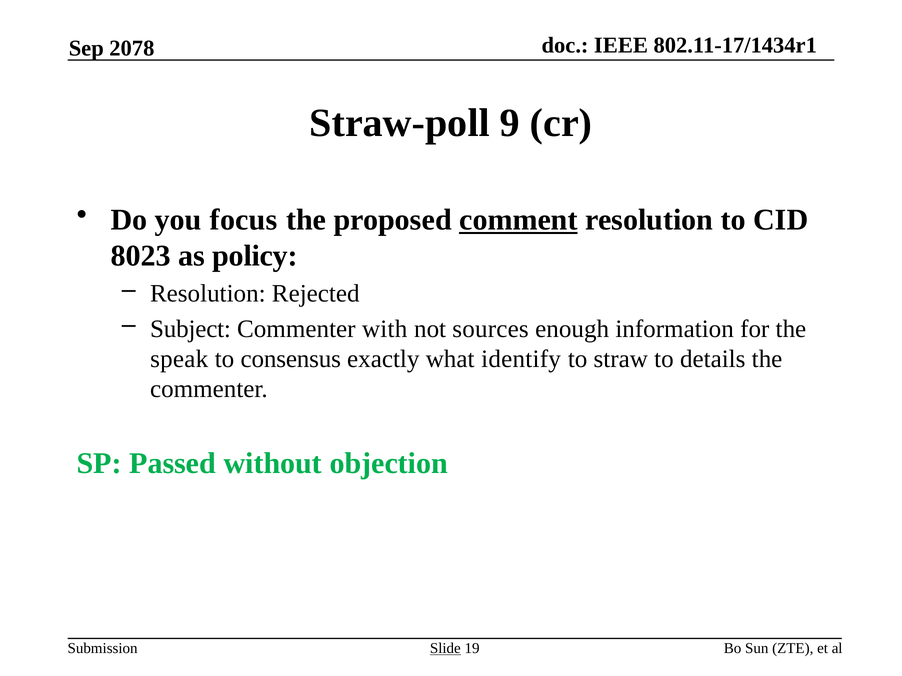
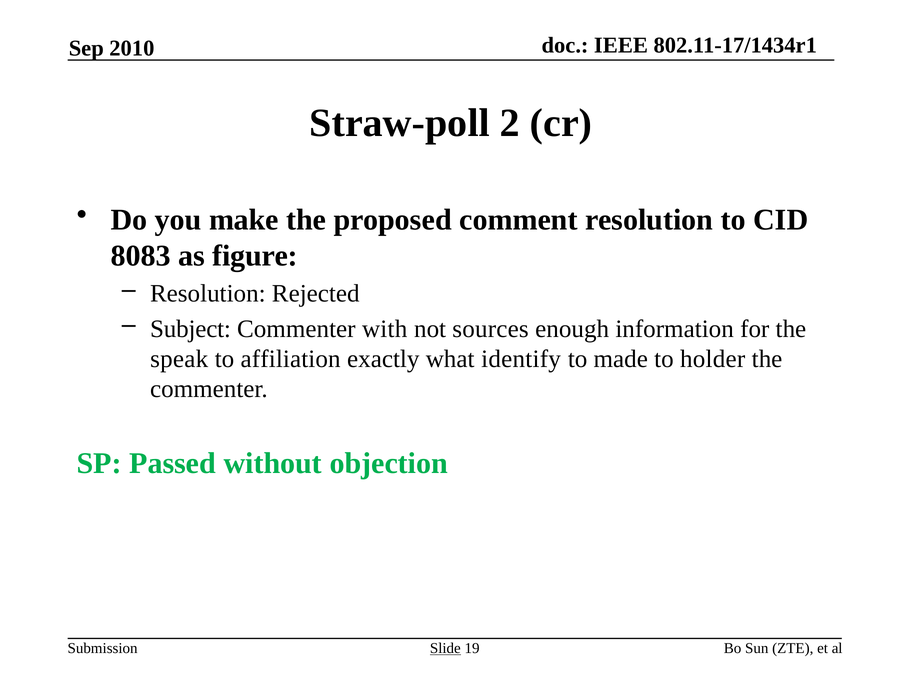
2078: 2078 -> 2010 (132, 48)
9: 9 -> 2 (510, 123)
focus: focus -> make (244, 220)
comment underline: present -> none (518, 220)
8023: 8023 -> 8083 (141, 256)
policy: policy -> figure (255, 256)
consensus: consensus -> affiliation (291, 359)
straw: straw -> made (621, 359)
details: details -> holder (713, 359)
